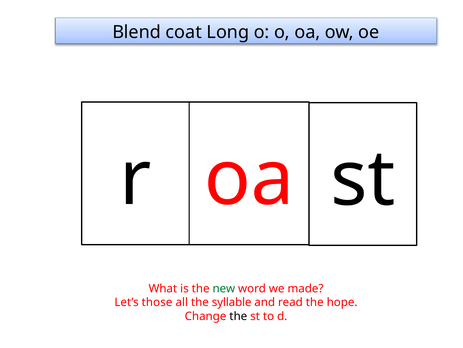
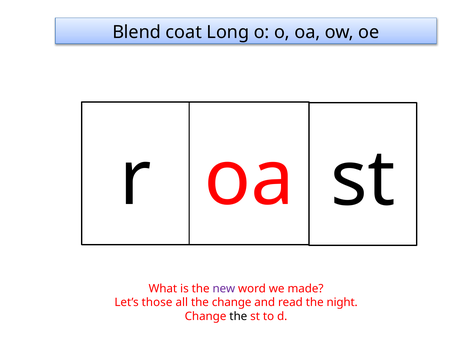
new colour: green -> purple (224, 288)
the syllable: syllable -> change (232, 302)
hope: hope -> night (342, 302)
